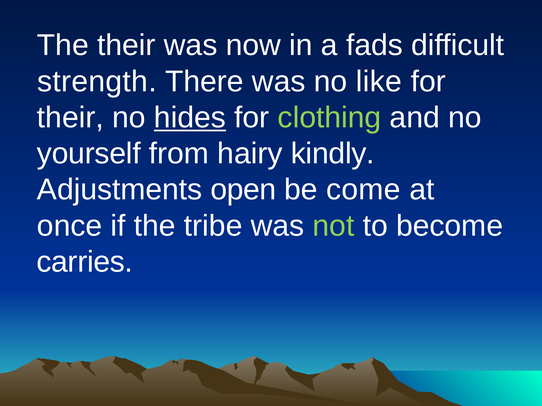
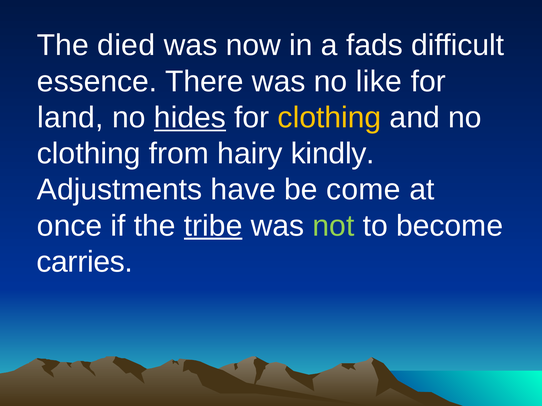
The their: their -> died (126, 45)
strength: strength -> essence (97, 82)
their: their -> land (70, 118)
clothing colour: light green -> yellow (329, 118)
yourself: yourself -> clothing (89, 154)
open: open -> have (243, 190)
tribe underline: none -> present (213, 226)
